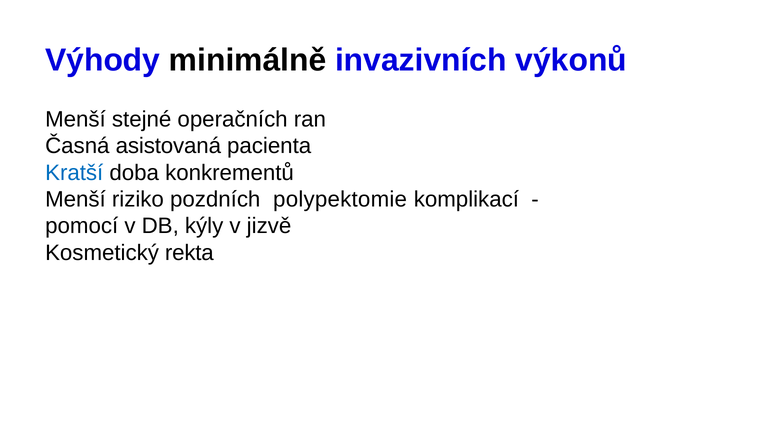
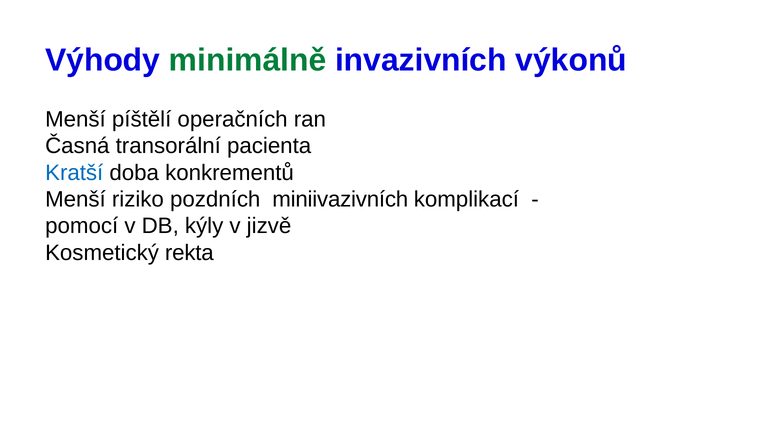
minimálně colour: black -> green (248, 60)
stejné: stejné -> píštělí (142, 119)
asistovaná: asistovaná -> transorální (168, 146)
polypektomie: polypektomie -> miniivazivních (340, 200)
